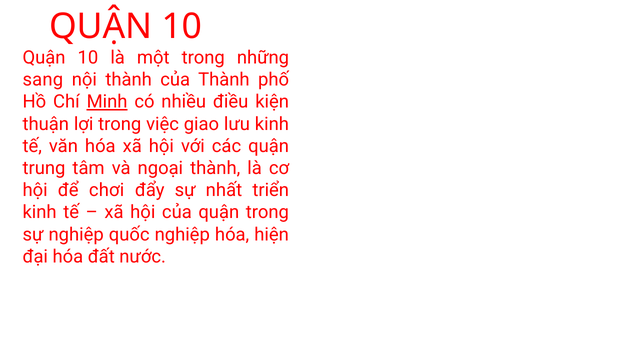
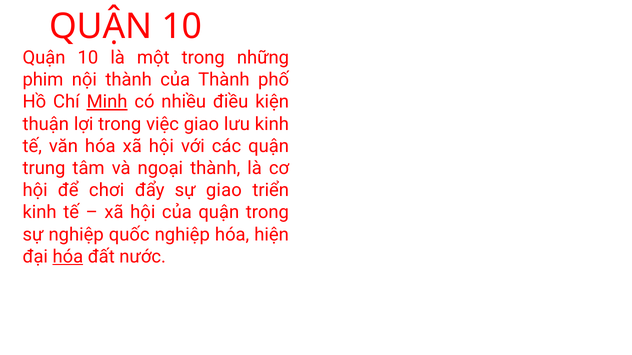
sang: sang -> phim (43, 80)
sự nhất: nhất -> giao (224, 191)
hóa underline: none -> present (68, 257)
